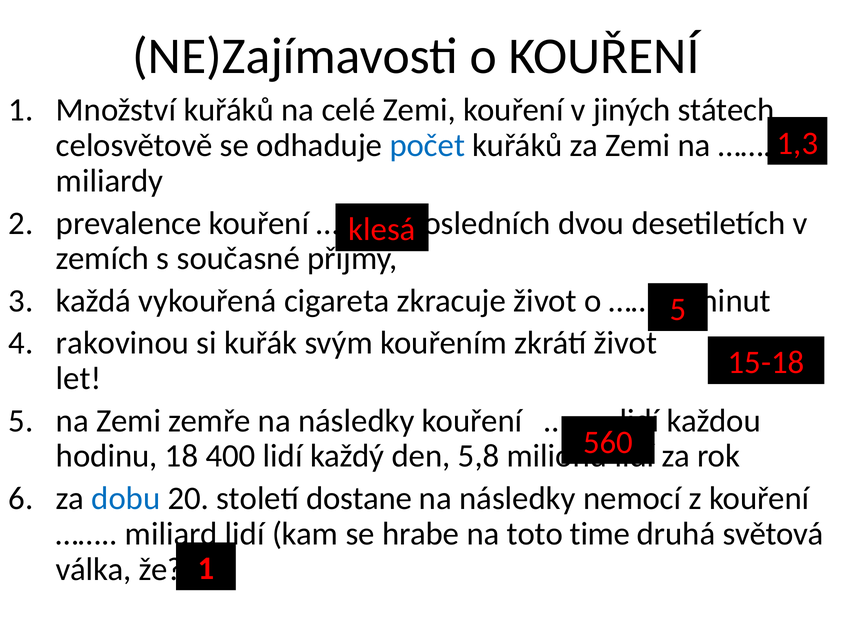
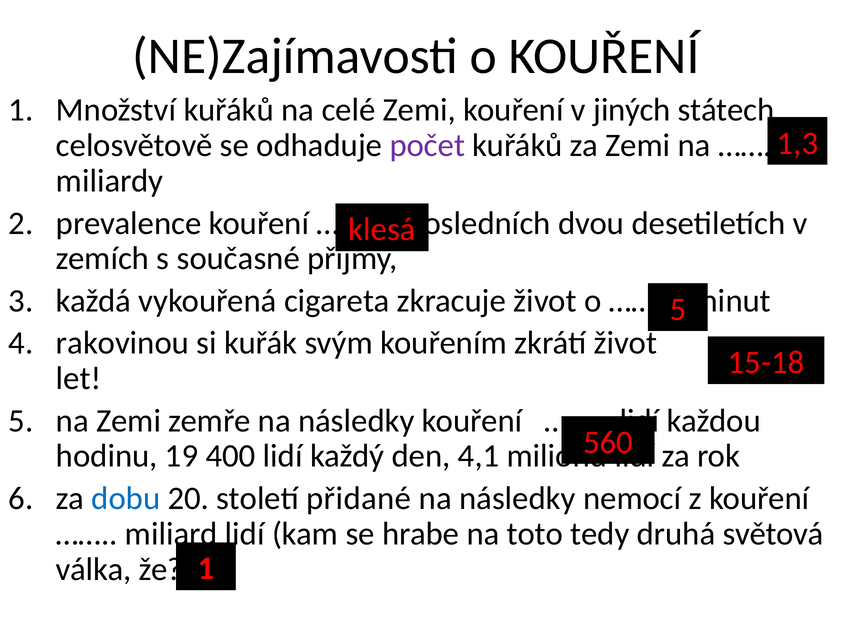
počet colour: blue -> purple (427, 146)
18: 18 -> 19 (182, 456)
5,8: 5,8 -> 4,1 (479, 456)
dostane: dostane -> přidané (359, 498)
time: time -> tedy (600, 534)
